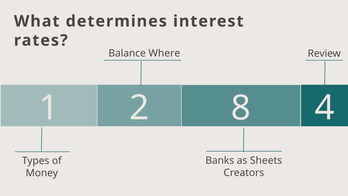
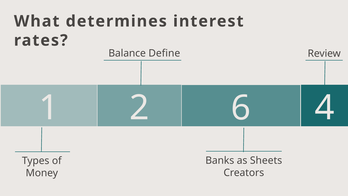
Where: Where -> Define (164, 53)
8: 8 -> 6 (241, 108)
